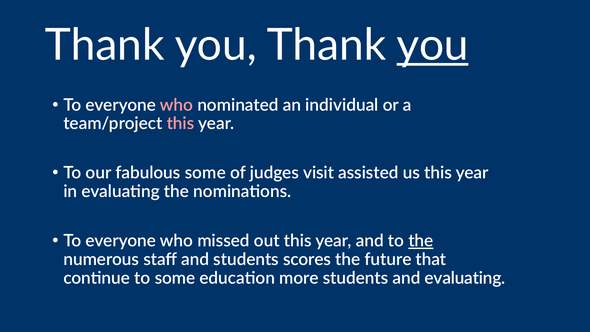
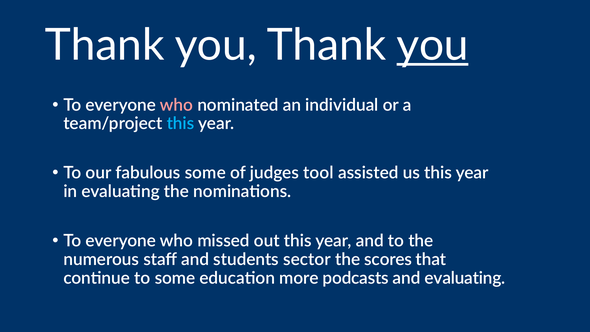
this colour: pink -> light blue (181, 123)
visit: visit -> tool (318, 173)
the underline: present -> none (421, 241)
scores: scores -> sector (307, 259)
future: future -> scores (388, 259)
more students: students -> podcasts (356, 278)
